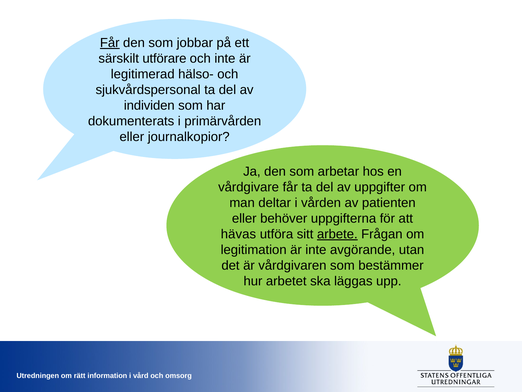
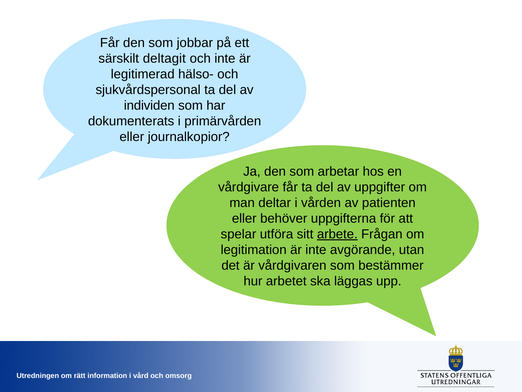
Får underline: present -> none (110, 43)
utförare: utförare -> deltagit (164, 58)
hävas: hävas -> spelar (239, 234)
